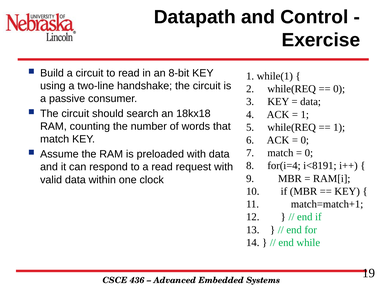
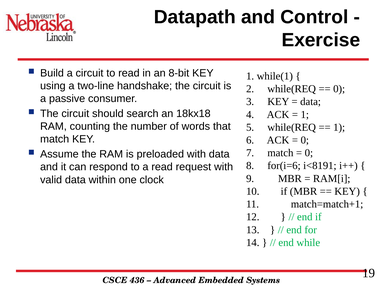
for(i=4: for(i=4 -> for(i=6 (284, 165)
